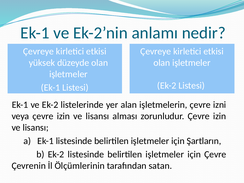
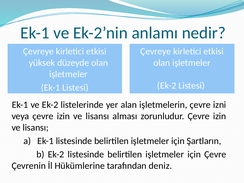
Ölçümlerinin: Ölçümlerinin -> Hükümlerine (80, 166)
satan: satan -> deniz (160, 166)
